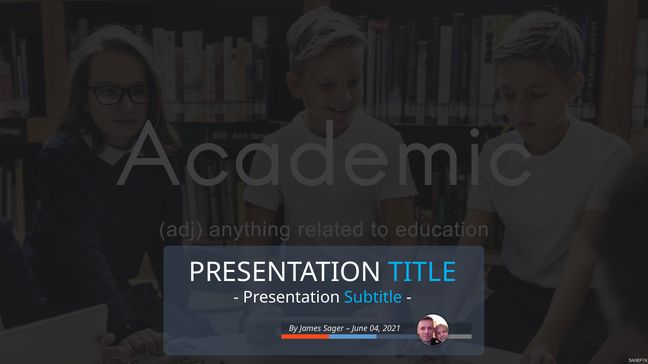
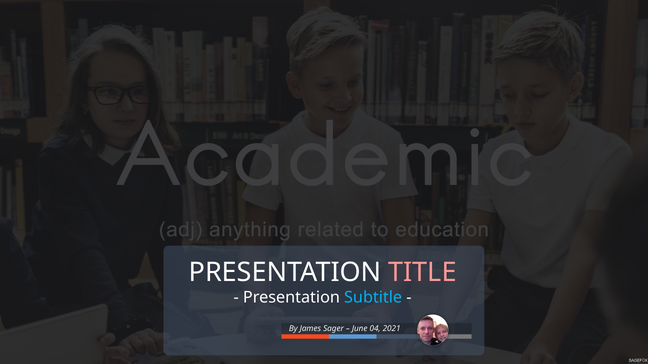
TITLE colour: light blue -> pink (422, 273)
